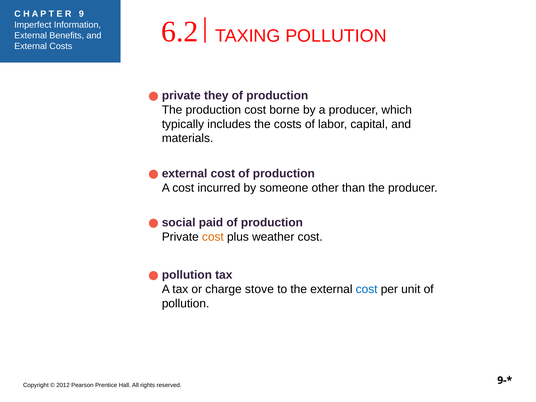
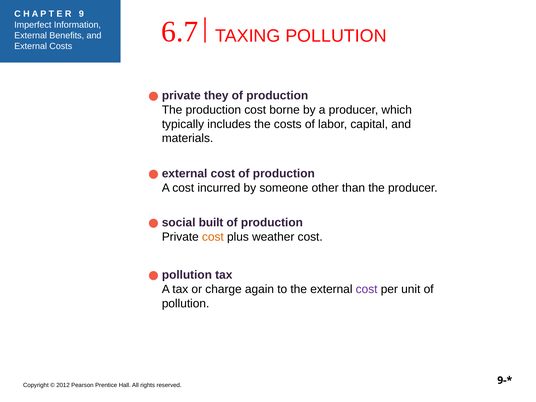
6.2: 6.2 -> 6.7 (180, 32)
paid: paid -> built (211, 223)
stove: stove -> again (259, 289)
cost colour: blue -> purple (367, 289)
